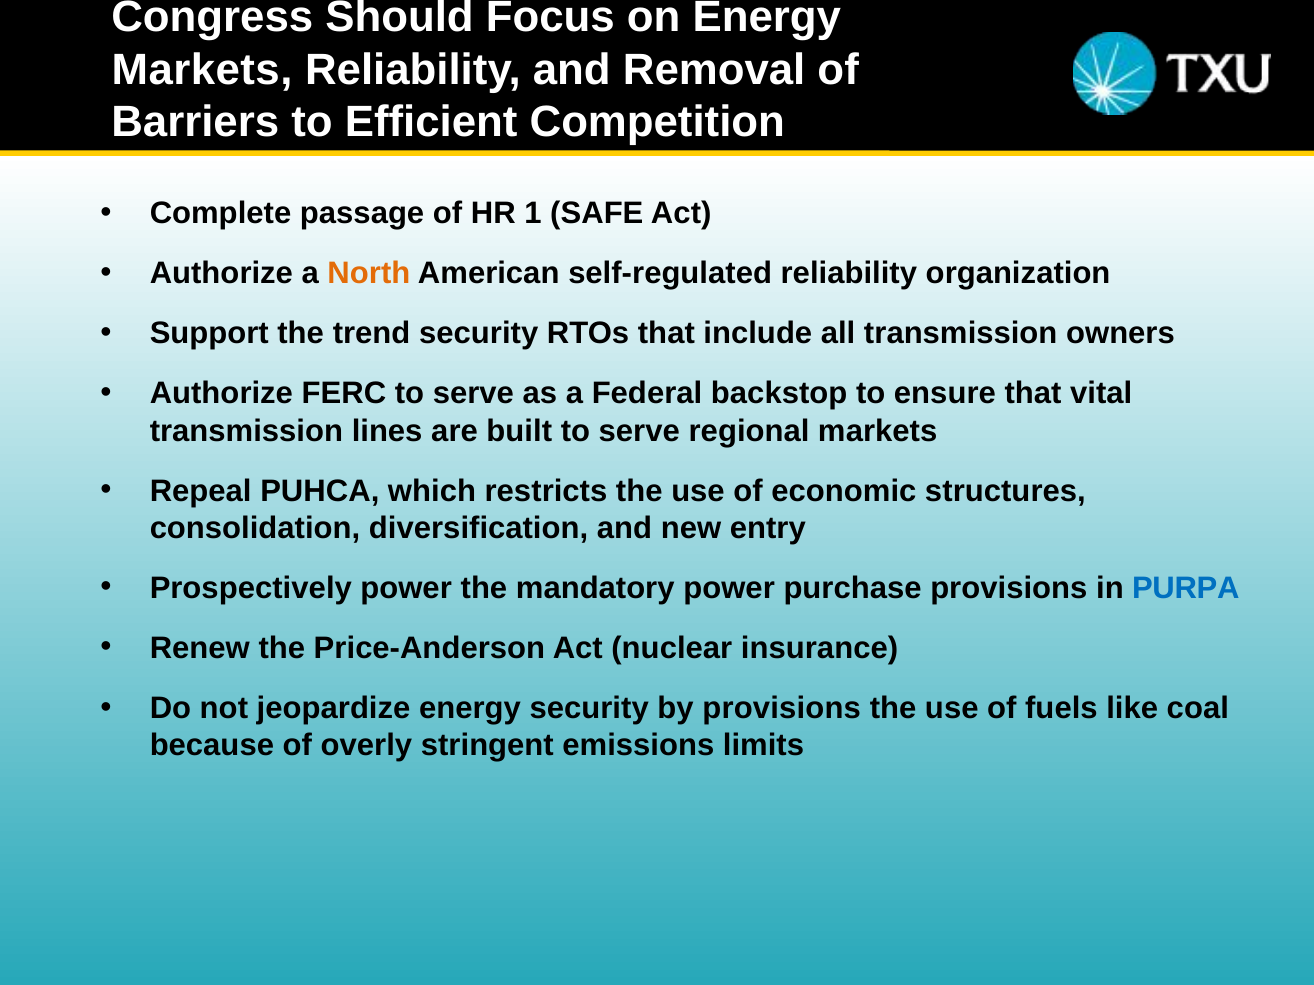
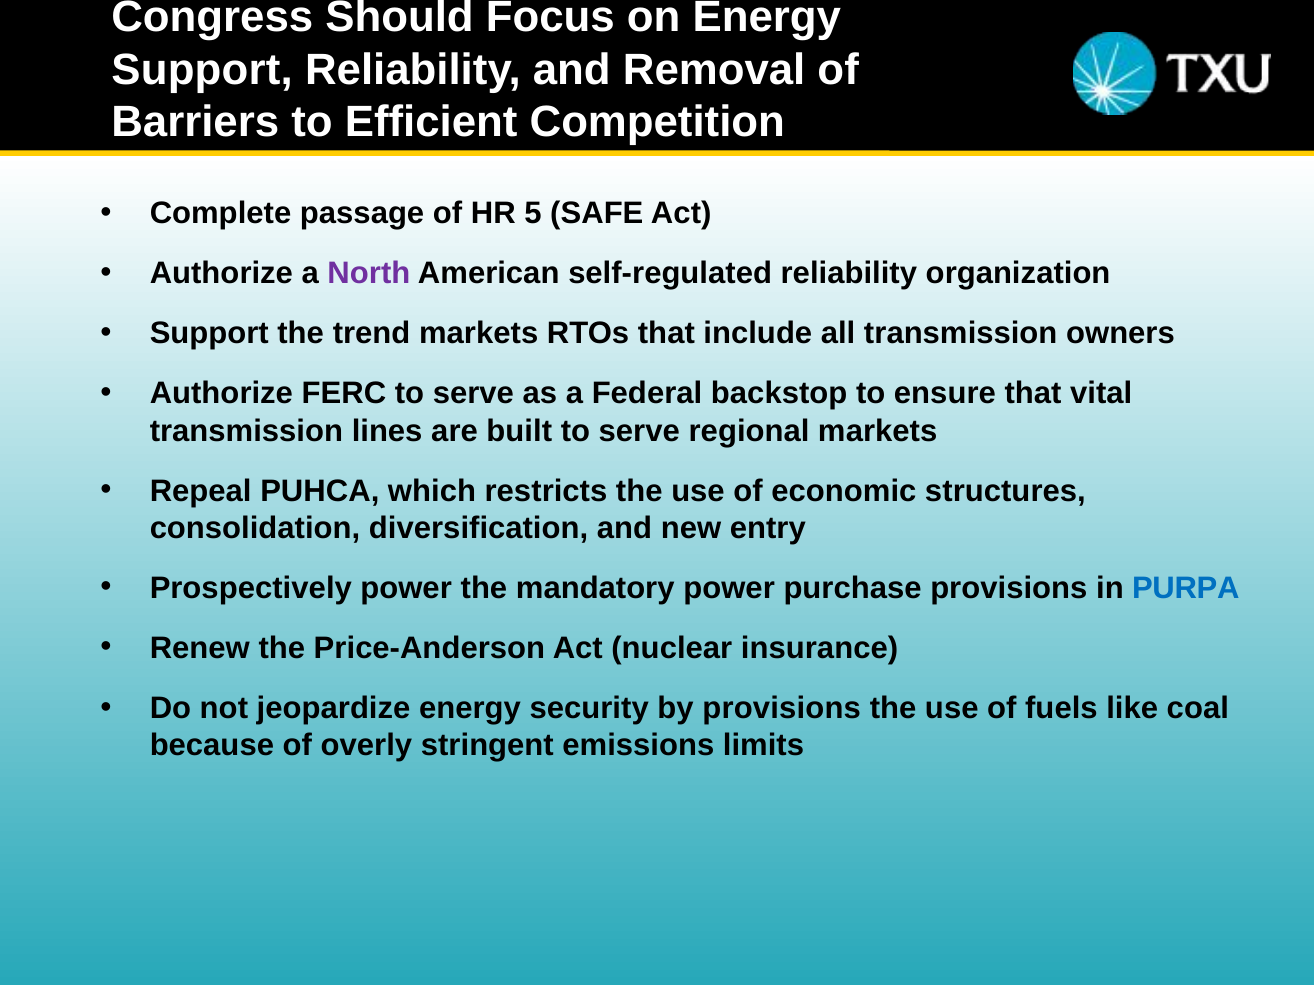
Markets: Markets -> Support (202, 70)
1: 1 -> 5 (533, 214)
North colour: orange -> purple (369, 274)
trend security: security -> markets (479, 334)
